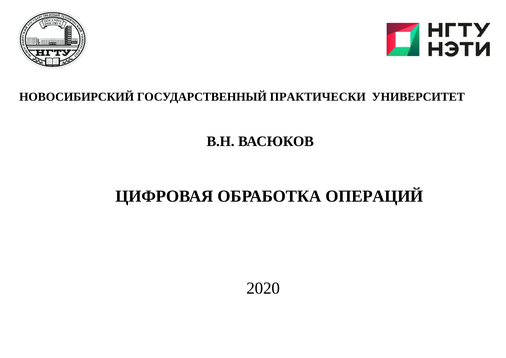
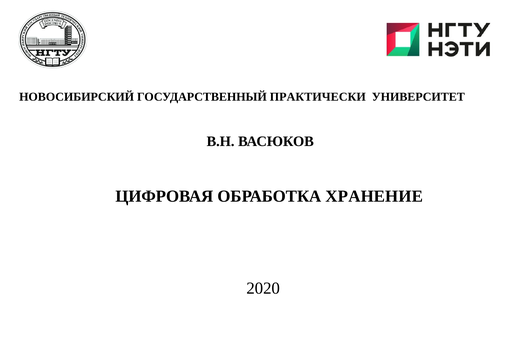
ОПЕРАЦИЙ: ОПЕРАЦИЙ -> ХРАНЕНИЕ (374, 196)
